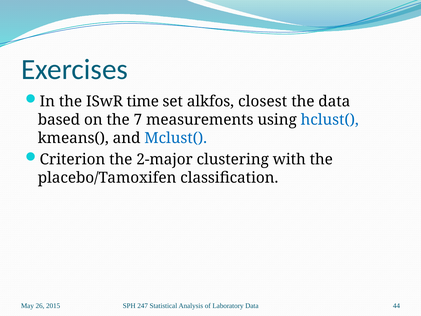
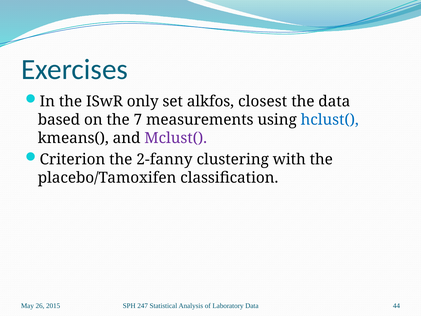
time: time -> only (143, 101)
Mclust( colour: blue -> purple (176, 138)
2-major: 2-major -> 2-fanny (164, 159)
